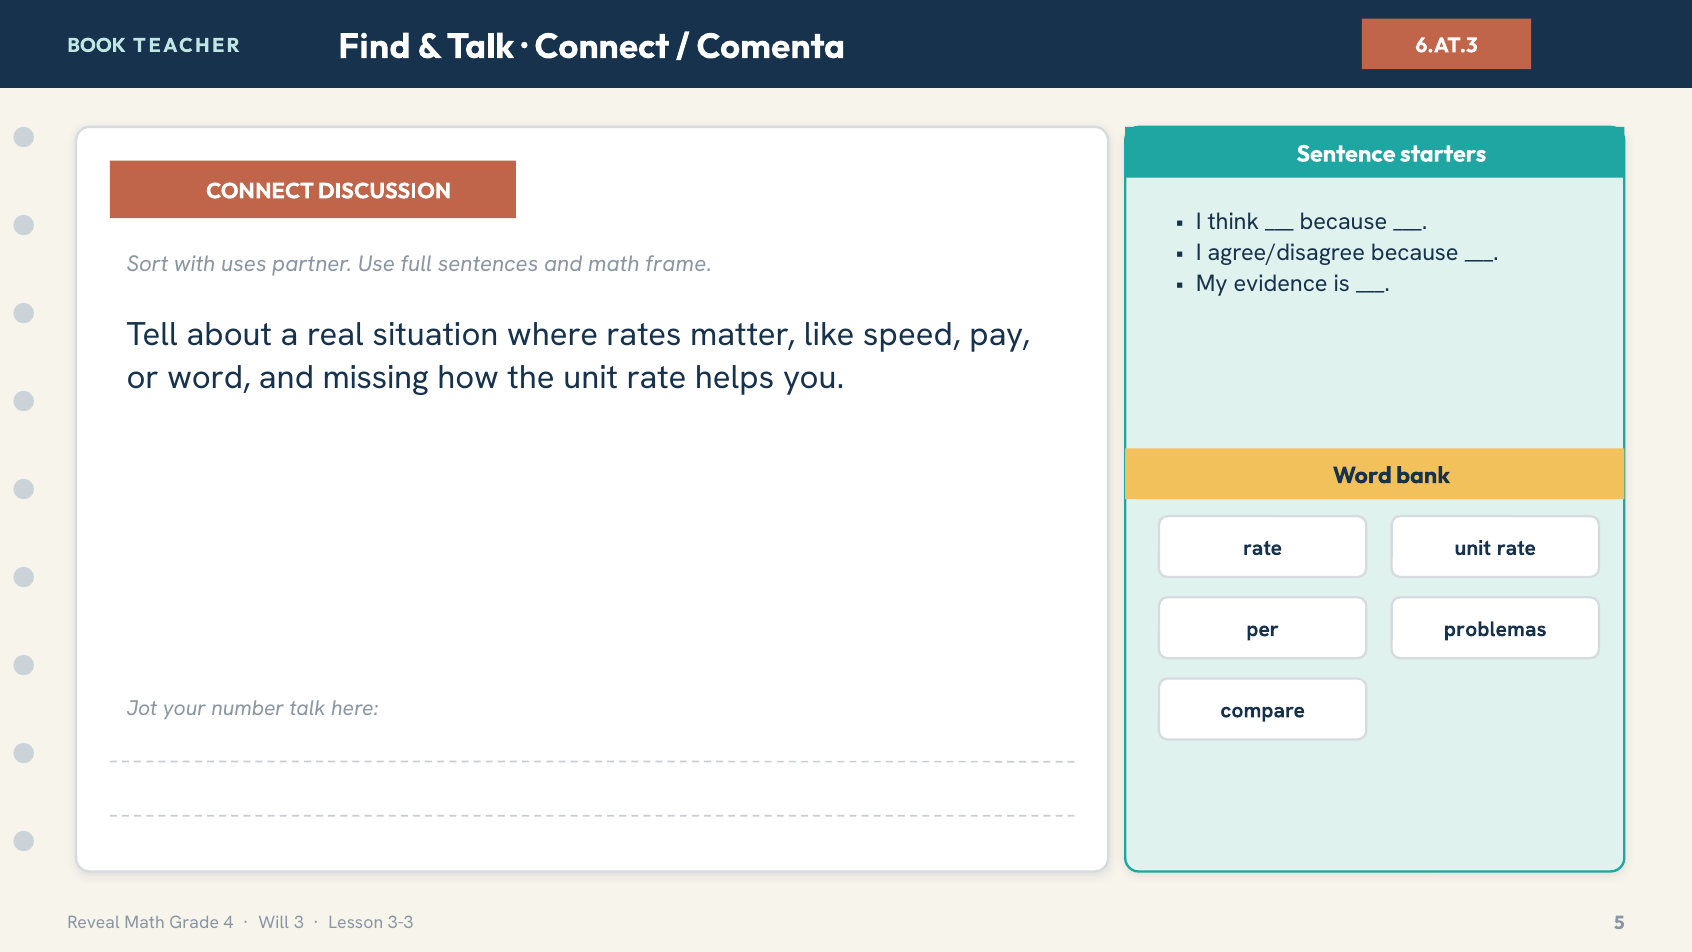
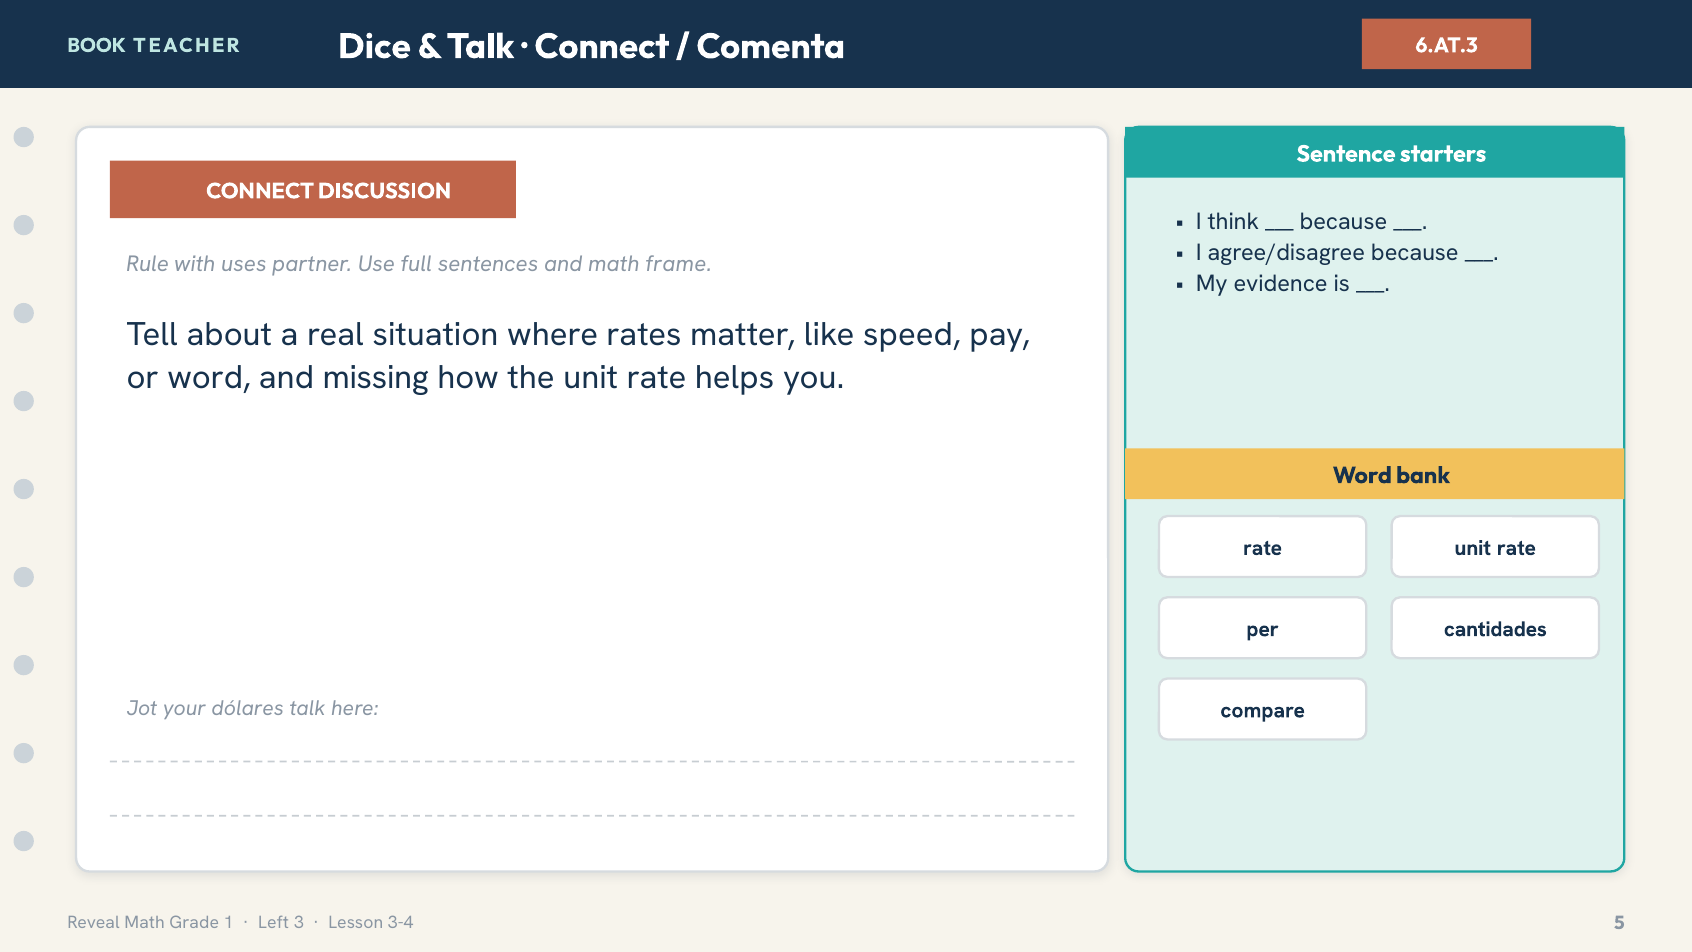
Find: Find -> Dice (374, 46)
Sort: Sort -> Rule (148, 264)
problemas: problemas -> cantidades (1495, 629)
number: number -> dólares (248, 708)
4: 4 -> 1 (229, 923)
Will: Will -> Left (274, 923)
3-3: 3-3 -> 3-4 (401, 923)
